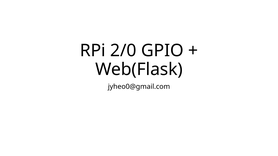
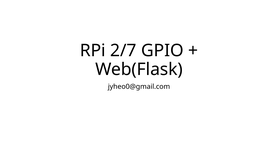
2/0: 2/0 -> 2/7 (123, 51)
